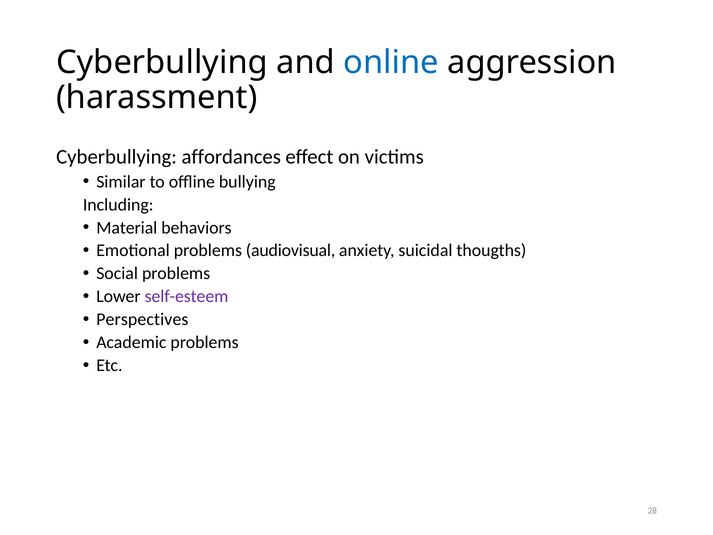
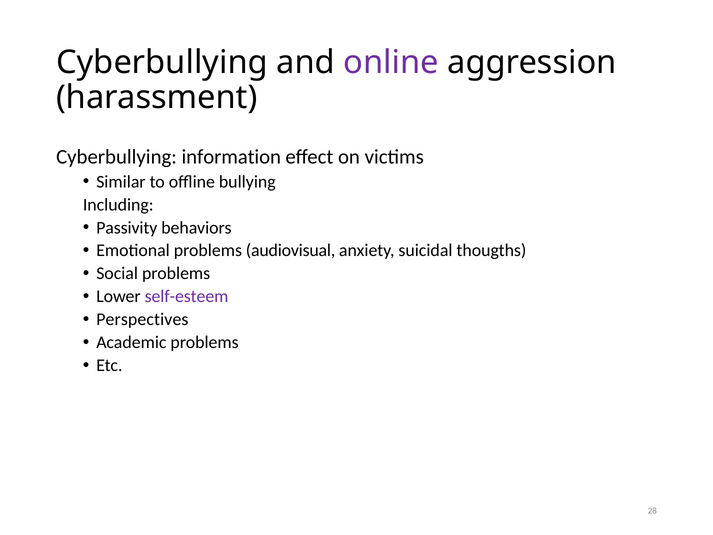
online colour: blue -> purple (391, 62)
affordances: affordances -> information (231, 157)
Material: Material -> Passivity (127, 228)
